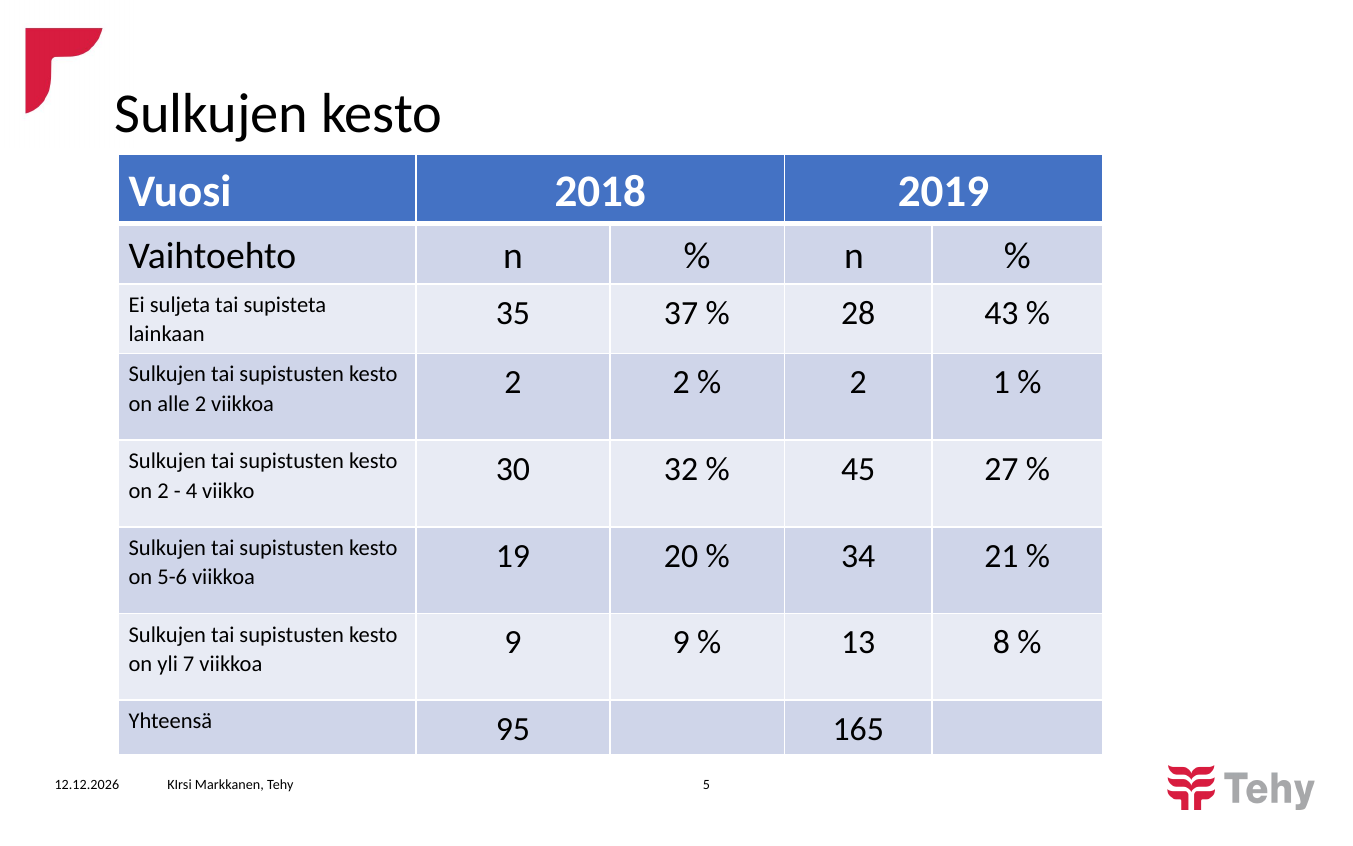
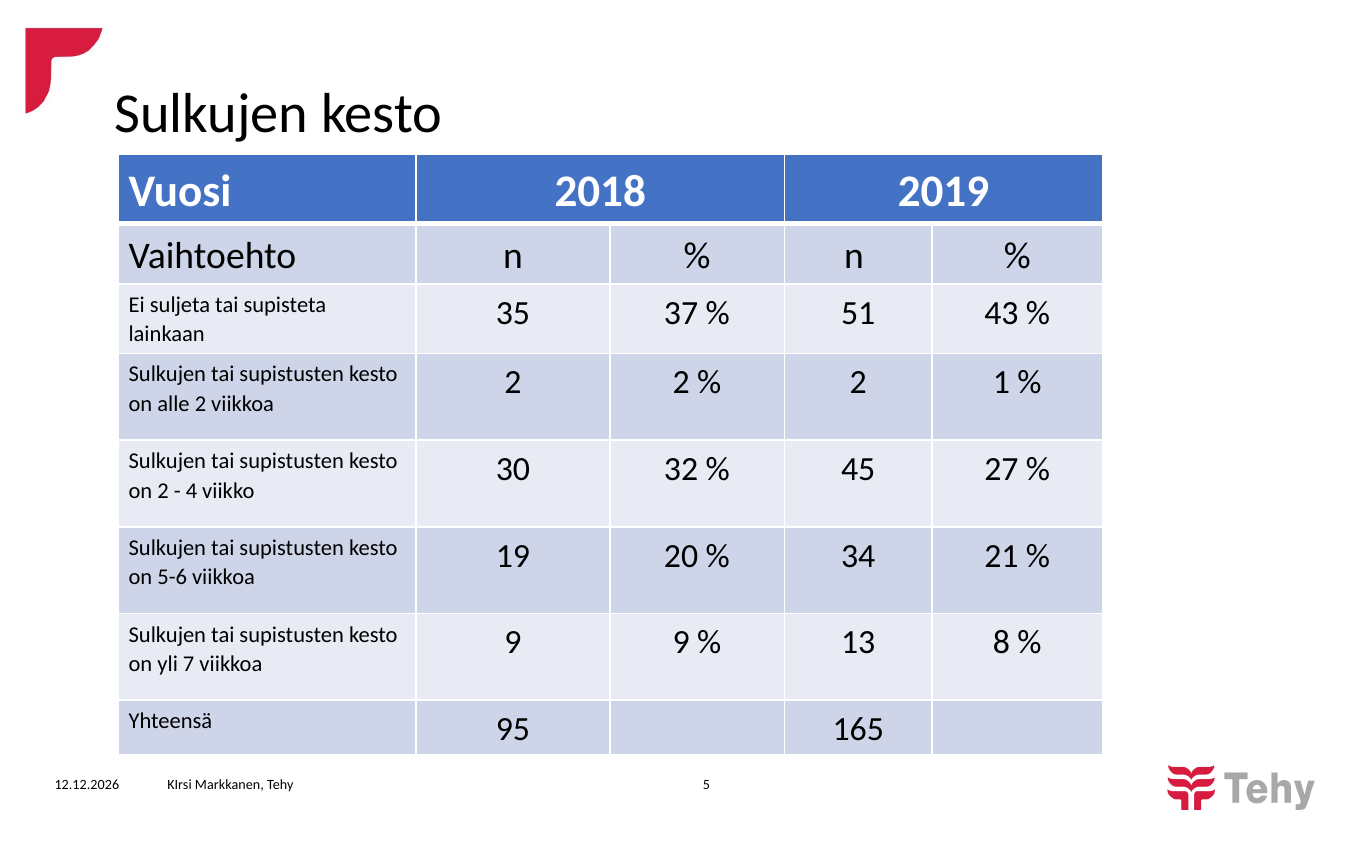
28: 28 -> 51 (858, 313)
